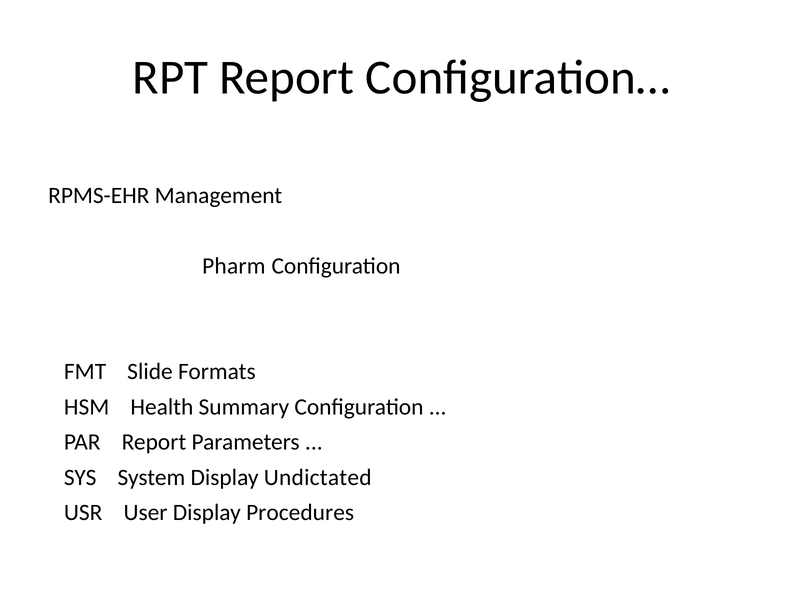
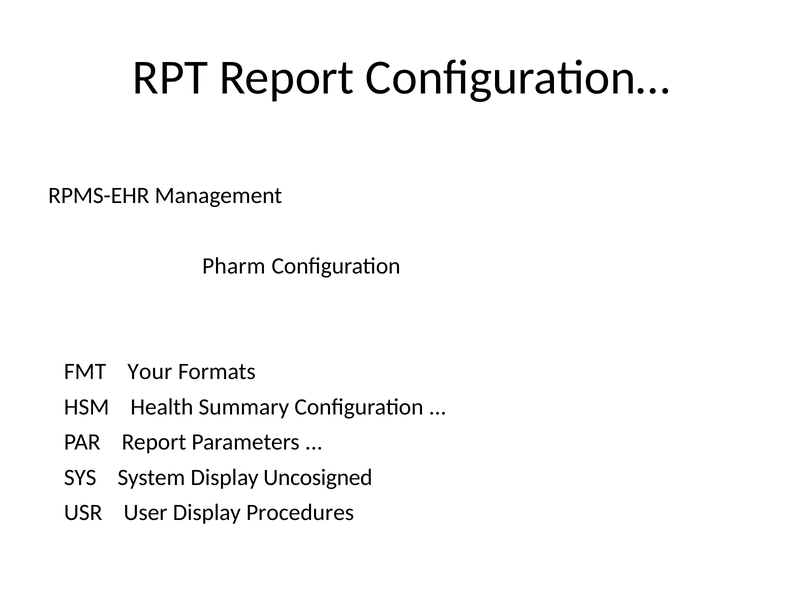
Slide: Slide -> Your (150, 372)
Undictated: Undictated -> Uncosigned (318, 477)
